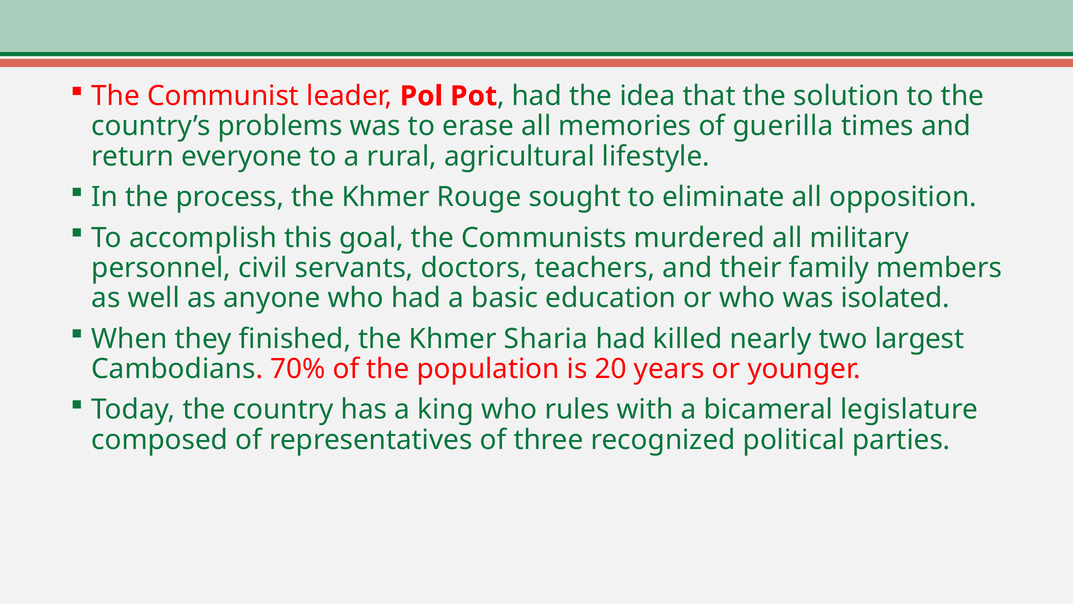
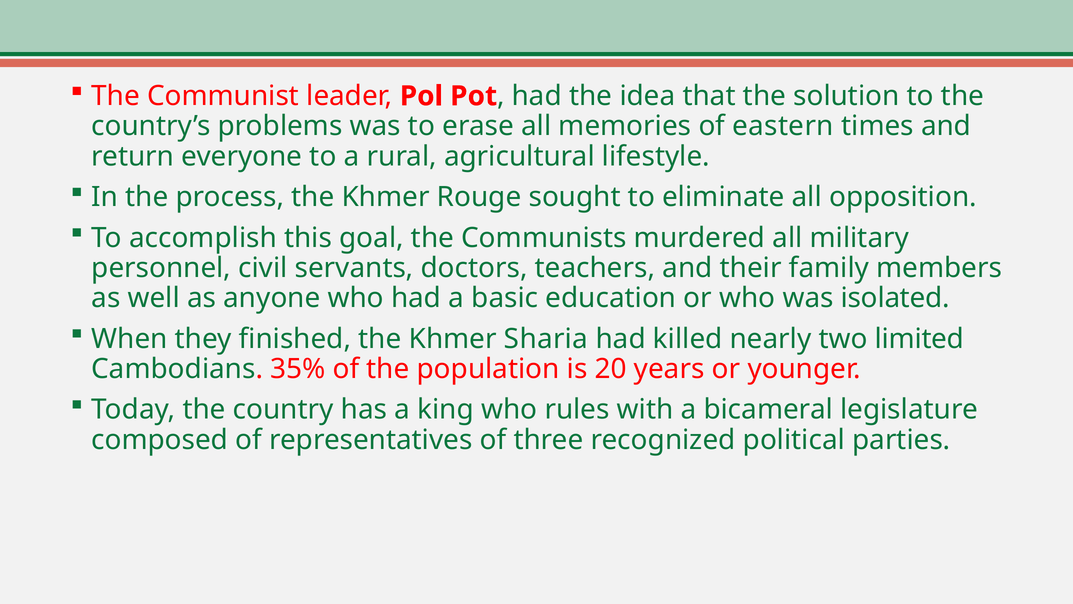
guerilla: guerilla -> eastern (783, 126)
largest: largest -> limited (920, 339)
70%: 70% -> 35% (298, 369)
